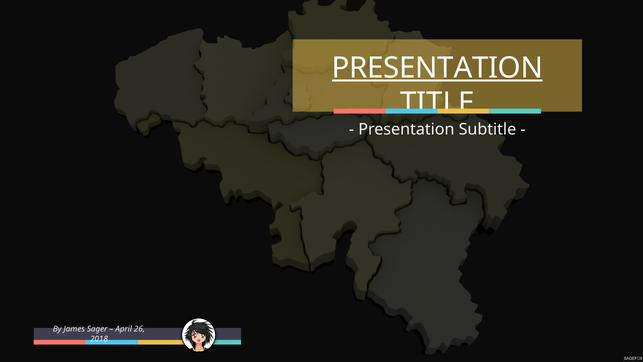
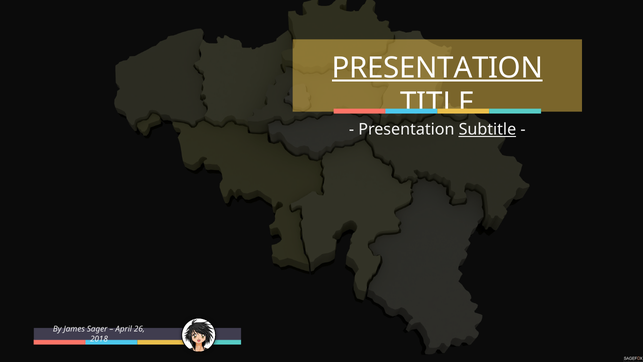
Subtitle underline: none -> present (487, 130)
